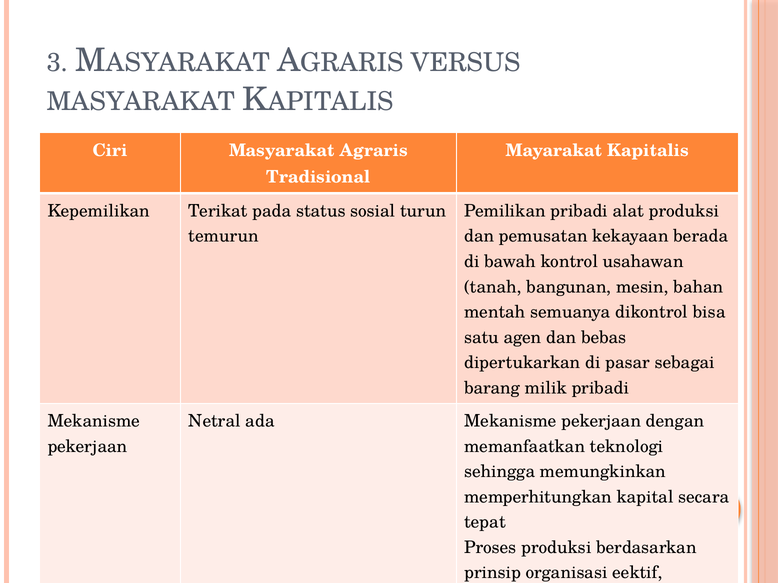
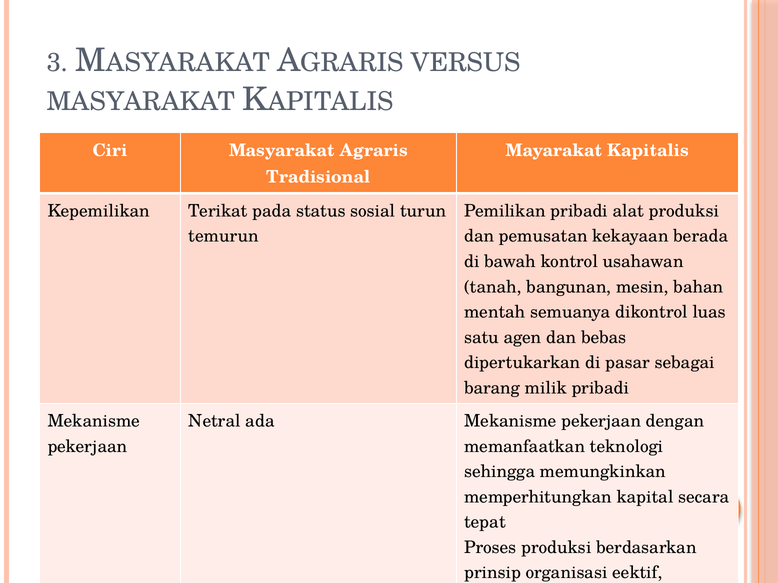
bisa: bisa -> luas (709, 312)
